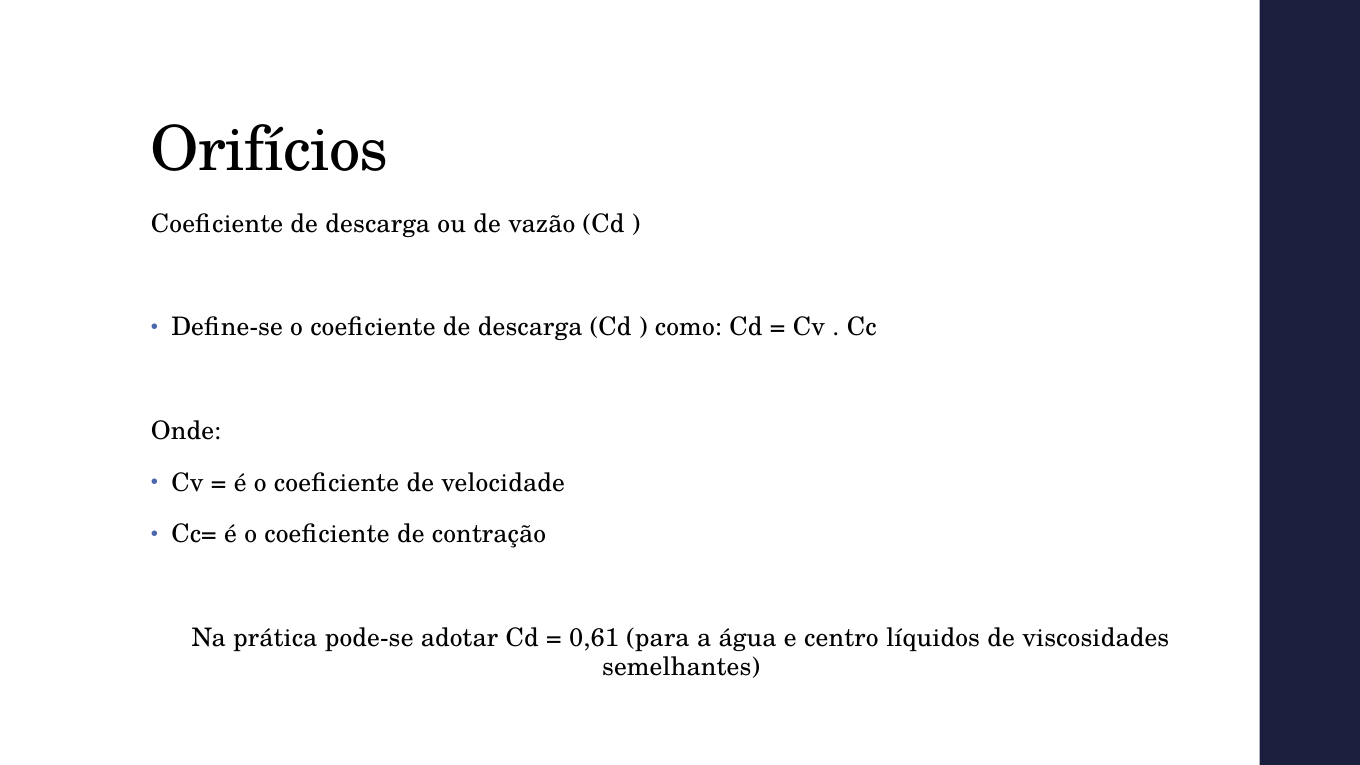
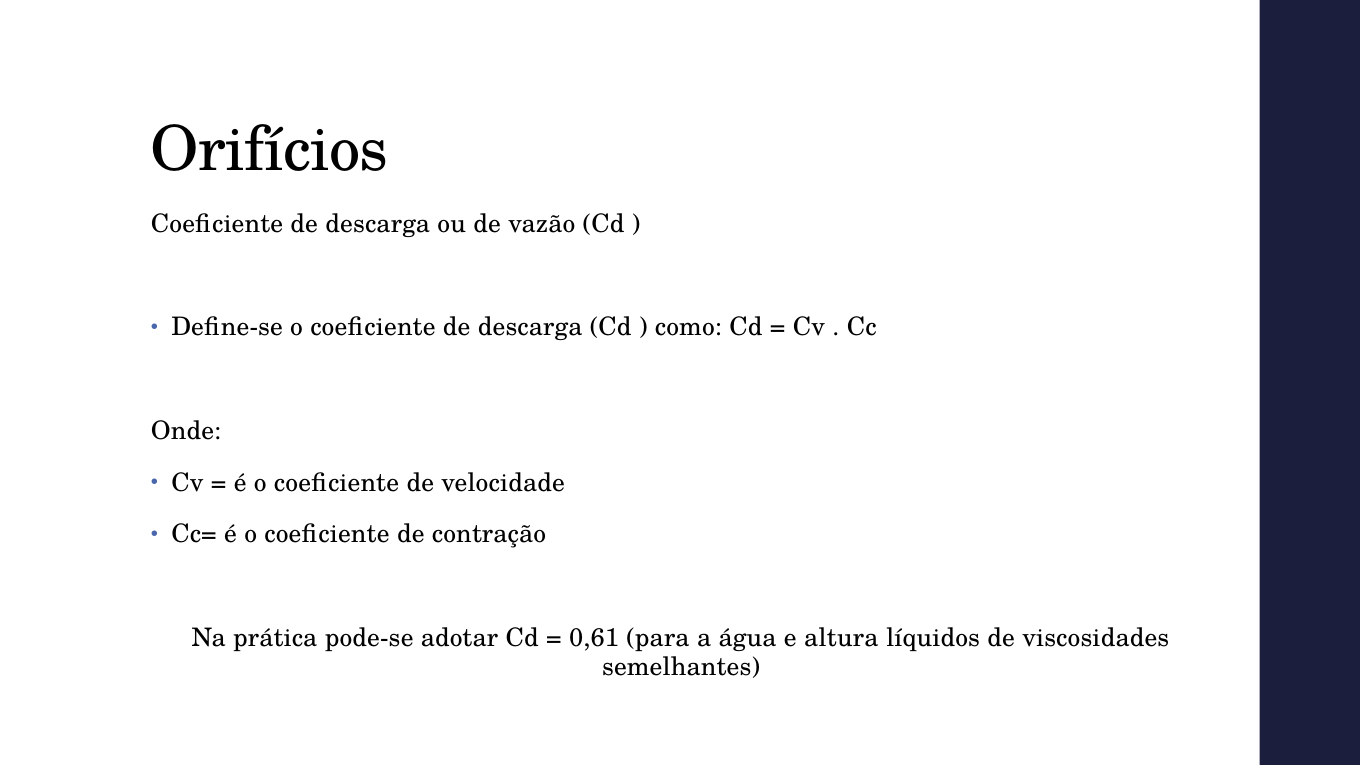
centro: centro -> altura (841, 638)
